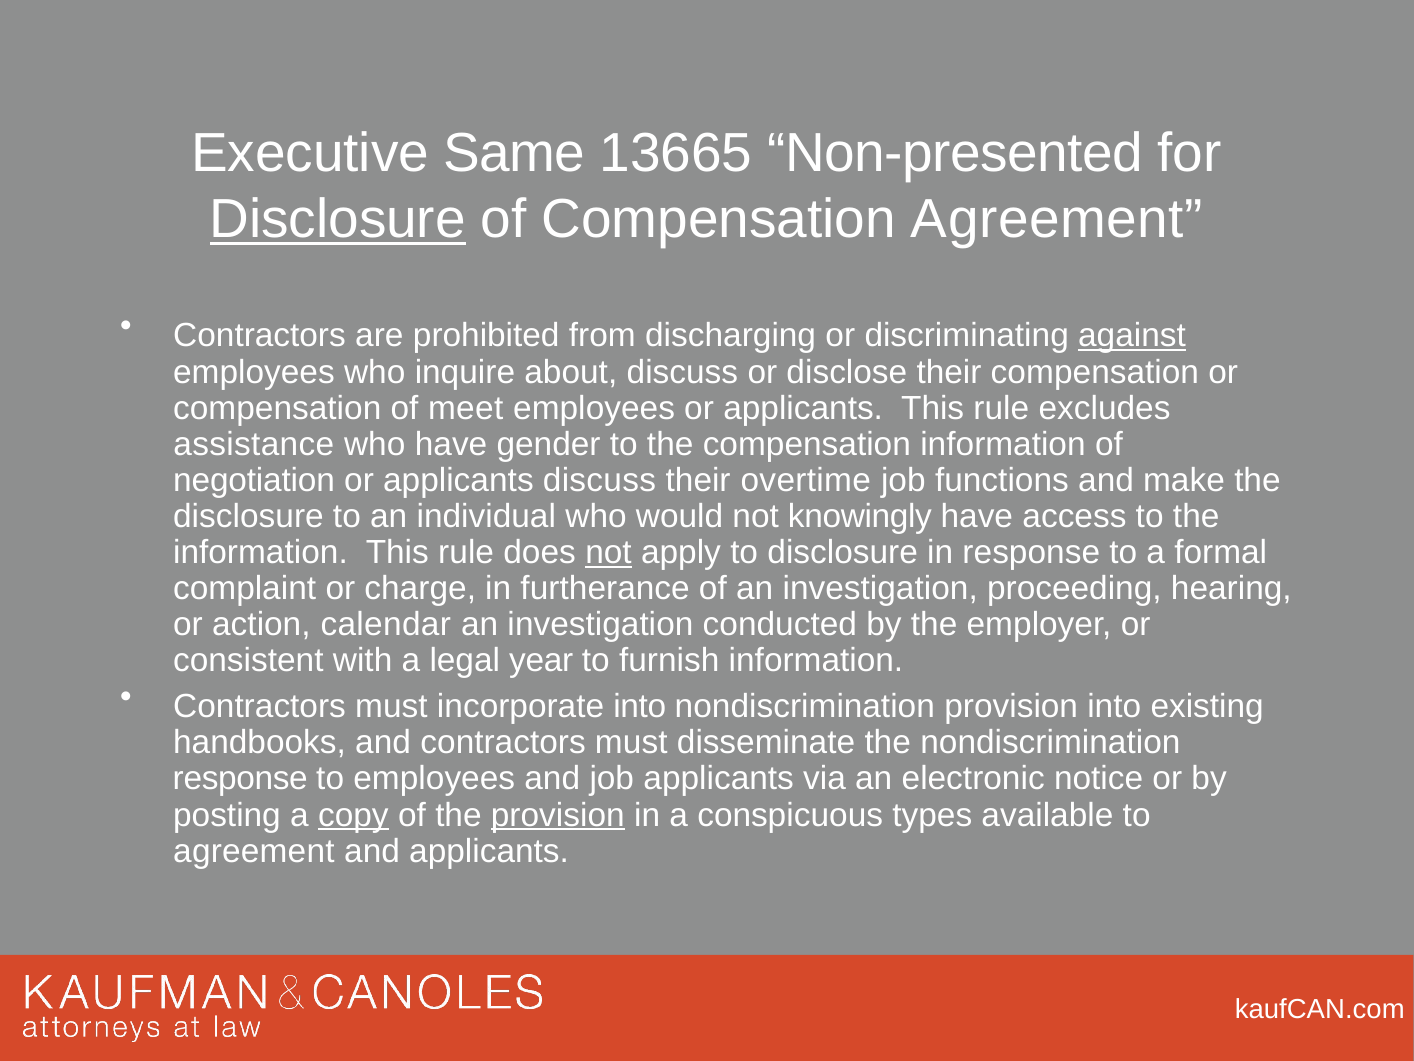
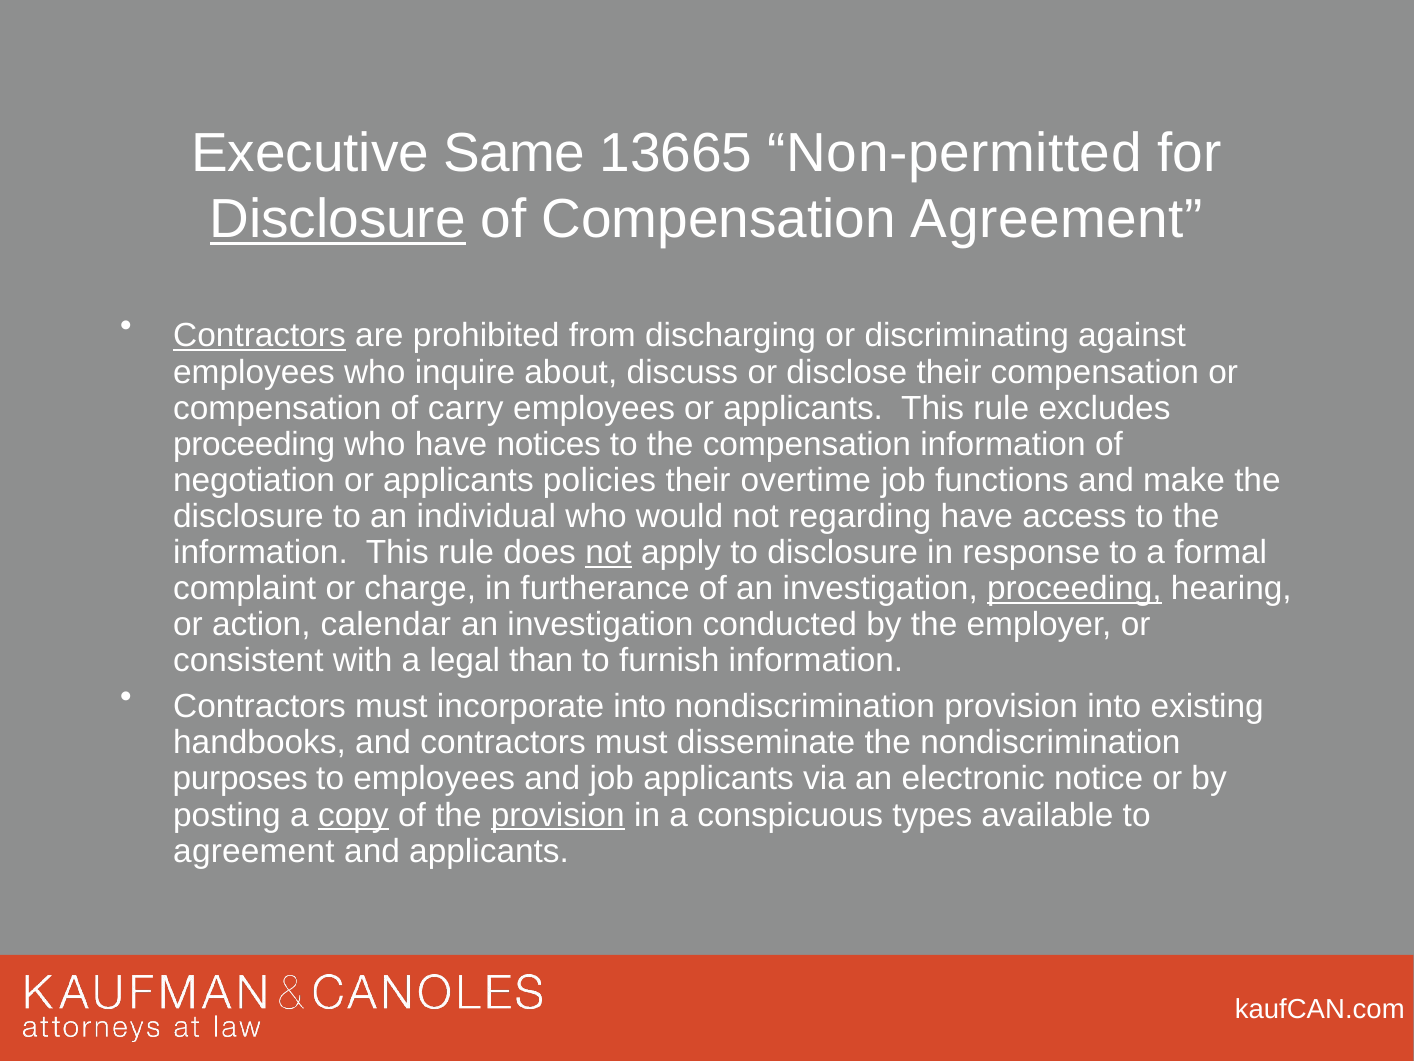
Non-presented: Non-presented -> Non-permitted (955, 153)
Contractors underline: none -> present (260, 336)
against underline: present -> none (1132, 336)
meet: meet -> carry (466, 408)
assistance: assistance -> proceeding (254, 444)
gender: gender -> notices (549, 444)
applicants discuss: discuss -> policies (599, 480)
knowingly: knowingly -> regarding (860, 516)
proceeding underline: none -> present (1074, 588)
year: year -> than (541, 660)
response: response -> purposes (240, 779)
